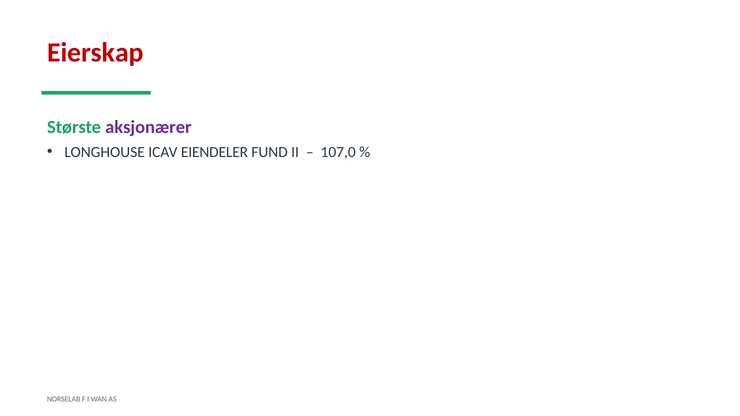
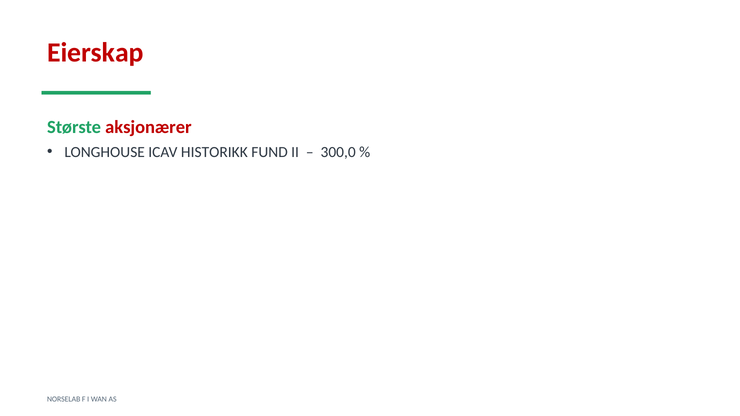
aksjonærer colour: purple -> red (148, 127)
EIENDELER: EIENDELER -> HISTORIKK (214, 152)
107,0: 107,0 -> 300,0 (338, 152)
